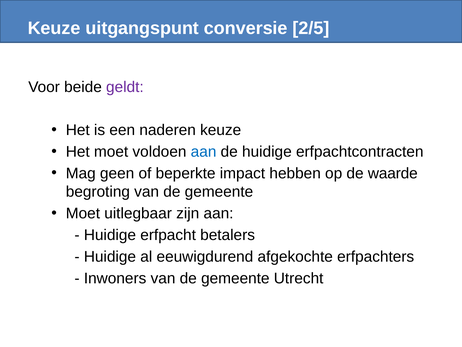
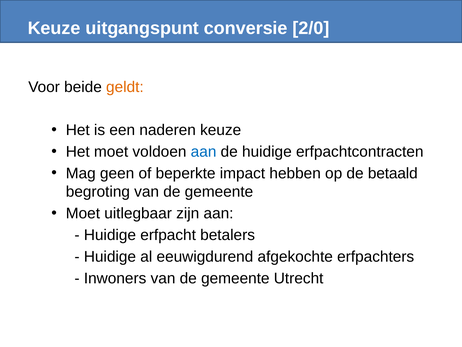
2/5: 2/5 -> 2/0 (311, 28)
geldt colour: purple -> orange (125, 87)
waarde: waarde -> betaald (393, 173)
